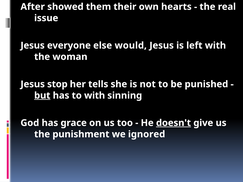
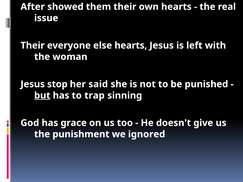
Jesus: Jesus -> Their (33, 46)
else would: would -> hearts (131, 46)
her tells: tells -> said (98, 84)
has to with: with -> trap (95, 96)
doesn't underline: present -> none (173, 123)
